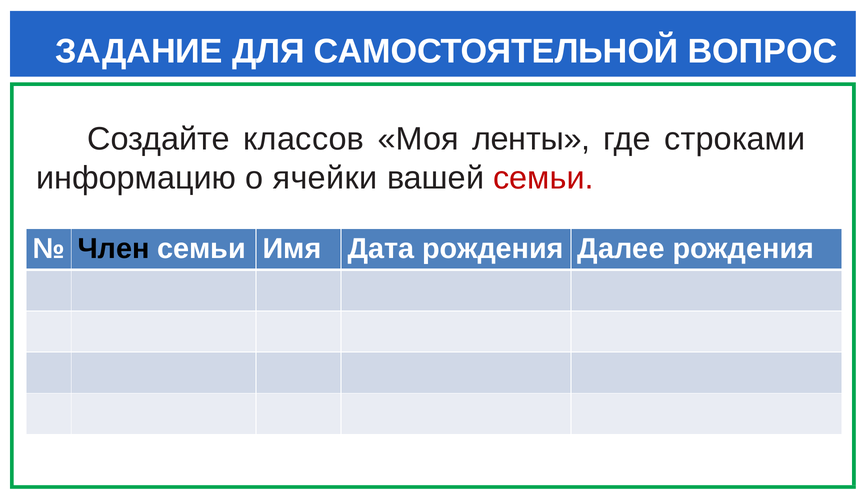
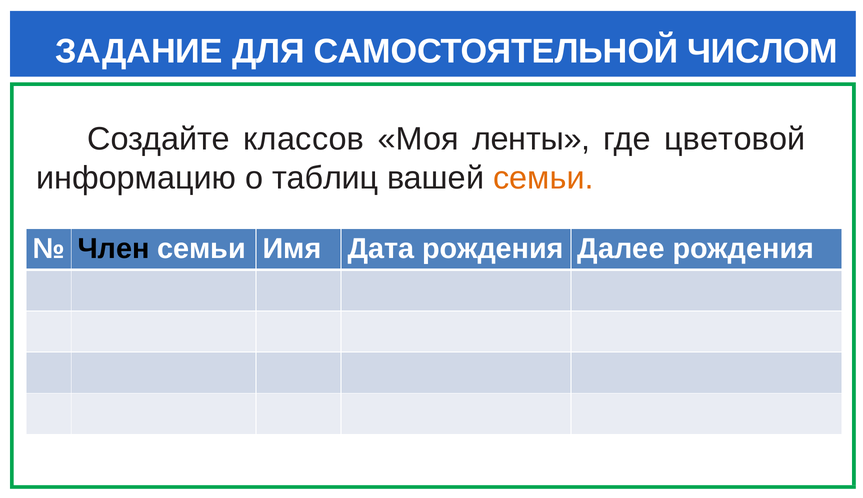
ВОПРОС: ВОПРОС -> ЧИСЛОМ (763, 52)
строками: строками -> цветовой (735, 139)
ячейки: ячейки -> таблиц (325, 178)
семьи colour: red -> orange (543, 178)
